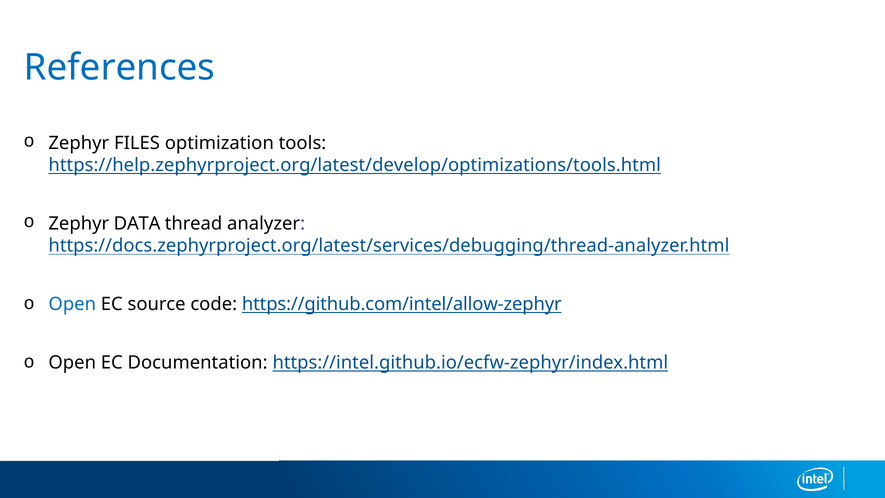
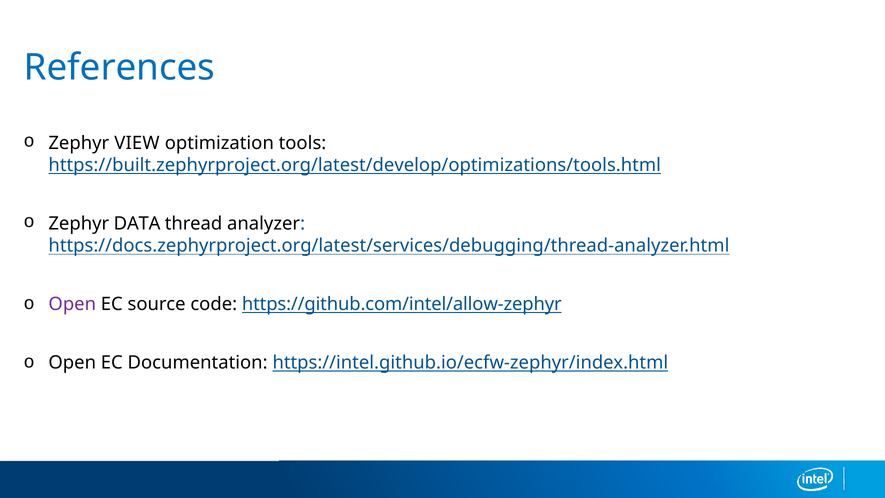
FILES: FILES -> VIEW (137, 143)
https://help.zephyrproject.org/latest/develop/optimizations/tools.html: https://help.zephyrproject.org/latest/develop/optimizations/tools.html -> https://built.zephyrproject.org/latest/develop/optimizations/tools.html (355, 165)
Open colour: blue -> purple (72, 304)
